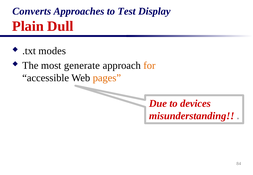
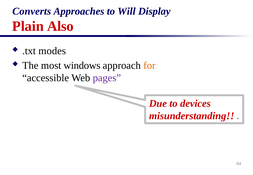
Test: Test -> Will (127, 11)
Dull: Dull -> Also (60, 26)
generate: generate -> windows (82, 65)
pages colour: orange -> purple (107, 78)
